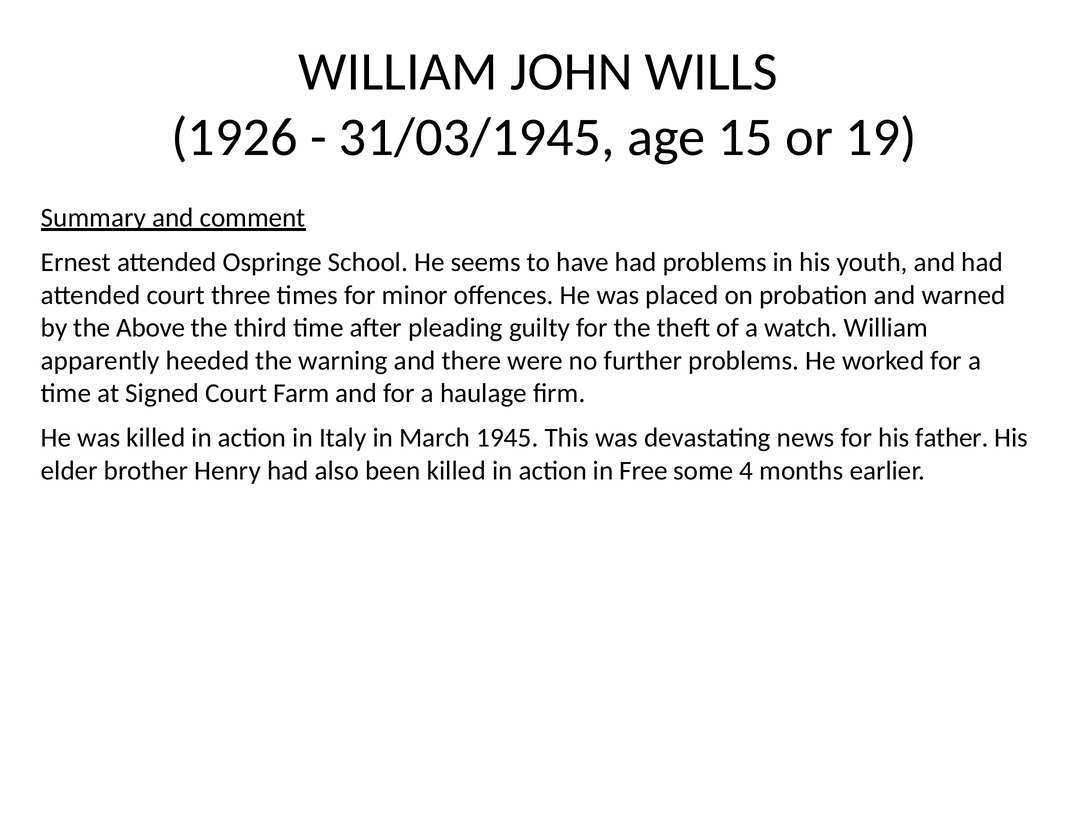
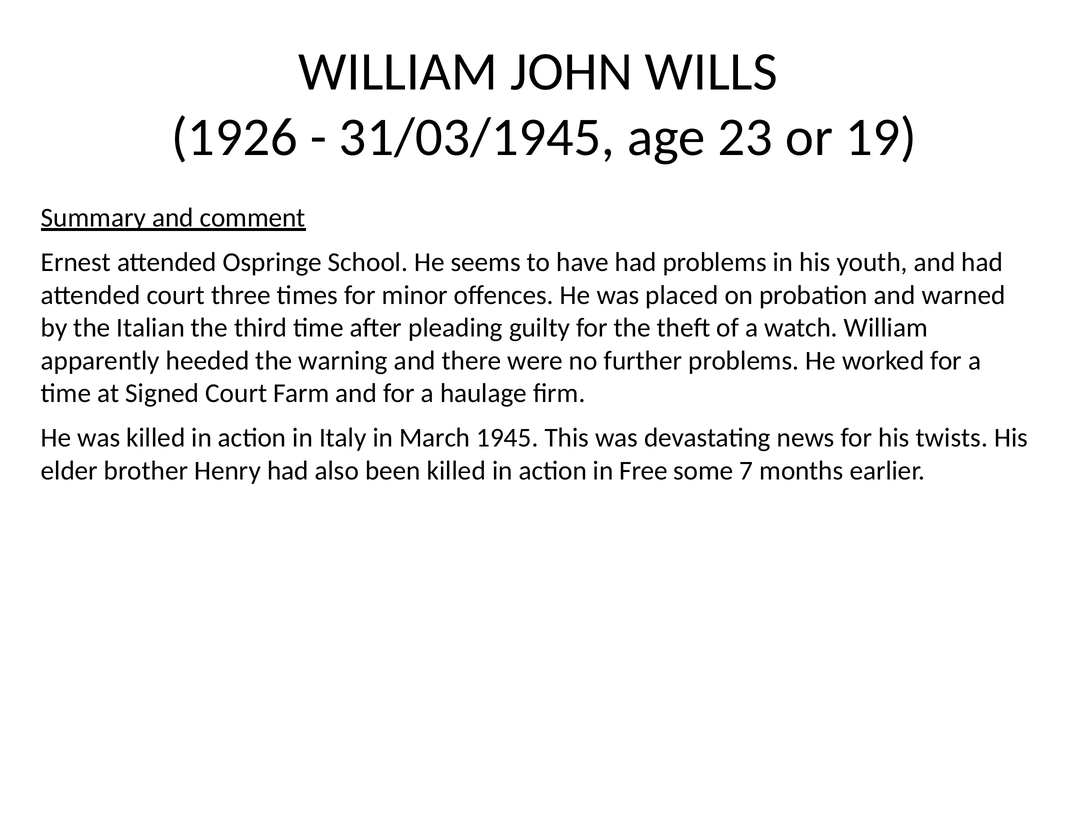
15: 15 -> 23 (745, 137)
Above: Above -> Italian (151, 328)
father: father -> twists (952, 438)
4: 4 -> 7 (746, 471)
